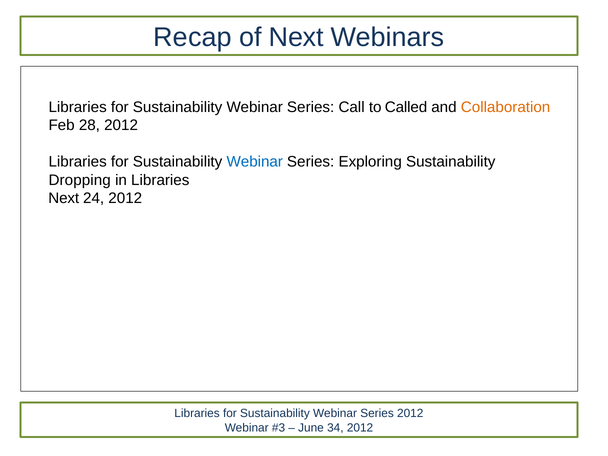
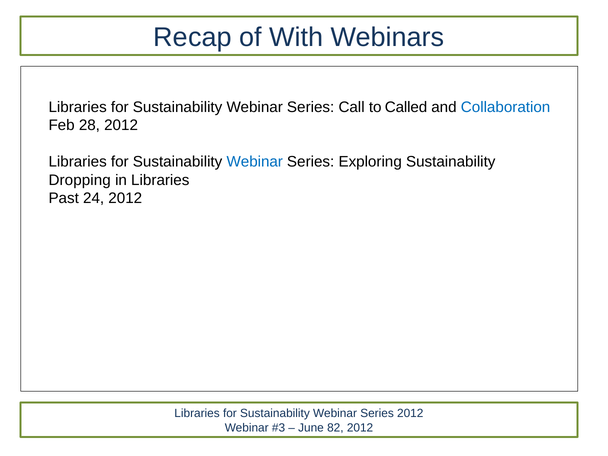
of Next: Next -> With (296, 38)
Collaboration colour: orange -> blue (506, 107)
Next: Next -> Past (64, 198)
34: 34 -> 82 (335, 428)
